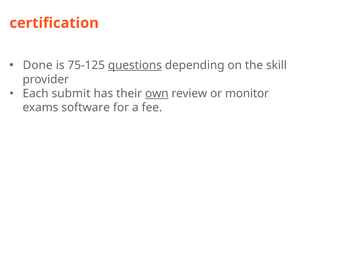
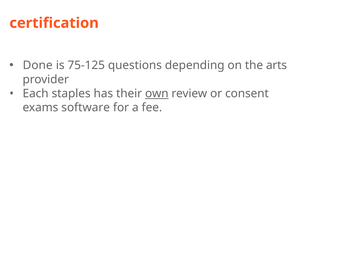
questions underline: present -> none (135, 65)
skill: skill -> arts (276, 65)
submit: submit -> staples (71, 94)
monitor: monitor -> consent (247, 94)
